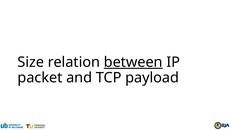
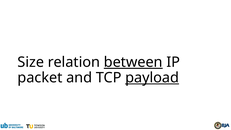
payload underline: none -> present (152, 78)
